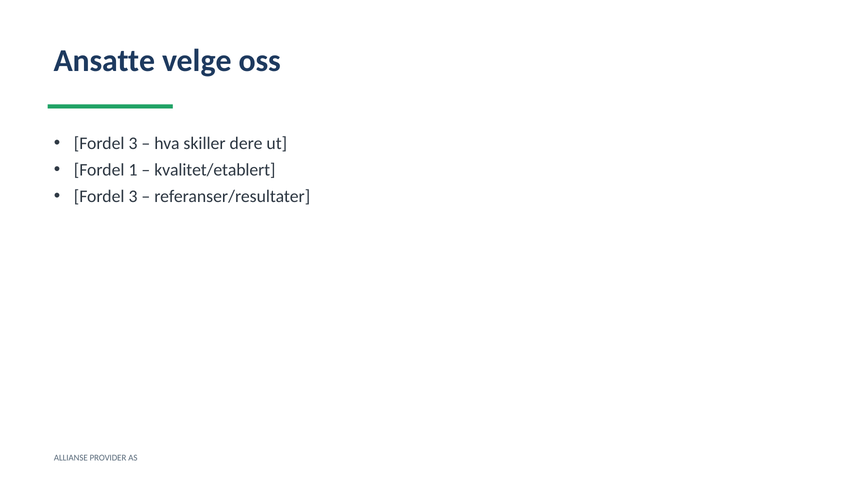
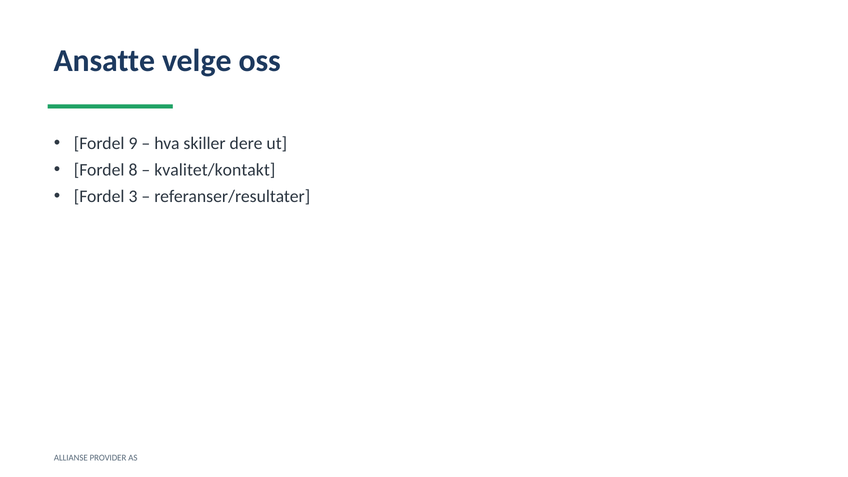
3: 3 -> 9 (133, 144)
1: 1 -> 8 (133, 170)
kvalitet/etablert: kvalitet/etablert -> kvalitet/kontakt (215, 170)
